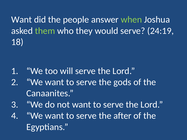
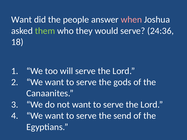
when colour: light green -> pink (131, 20)
24:19: 24:19 -> 24:36 (160, 31)
after: after -> send (122, 116)
